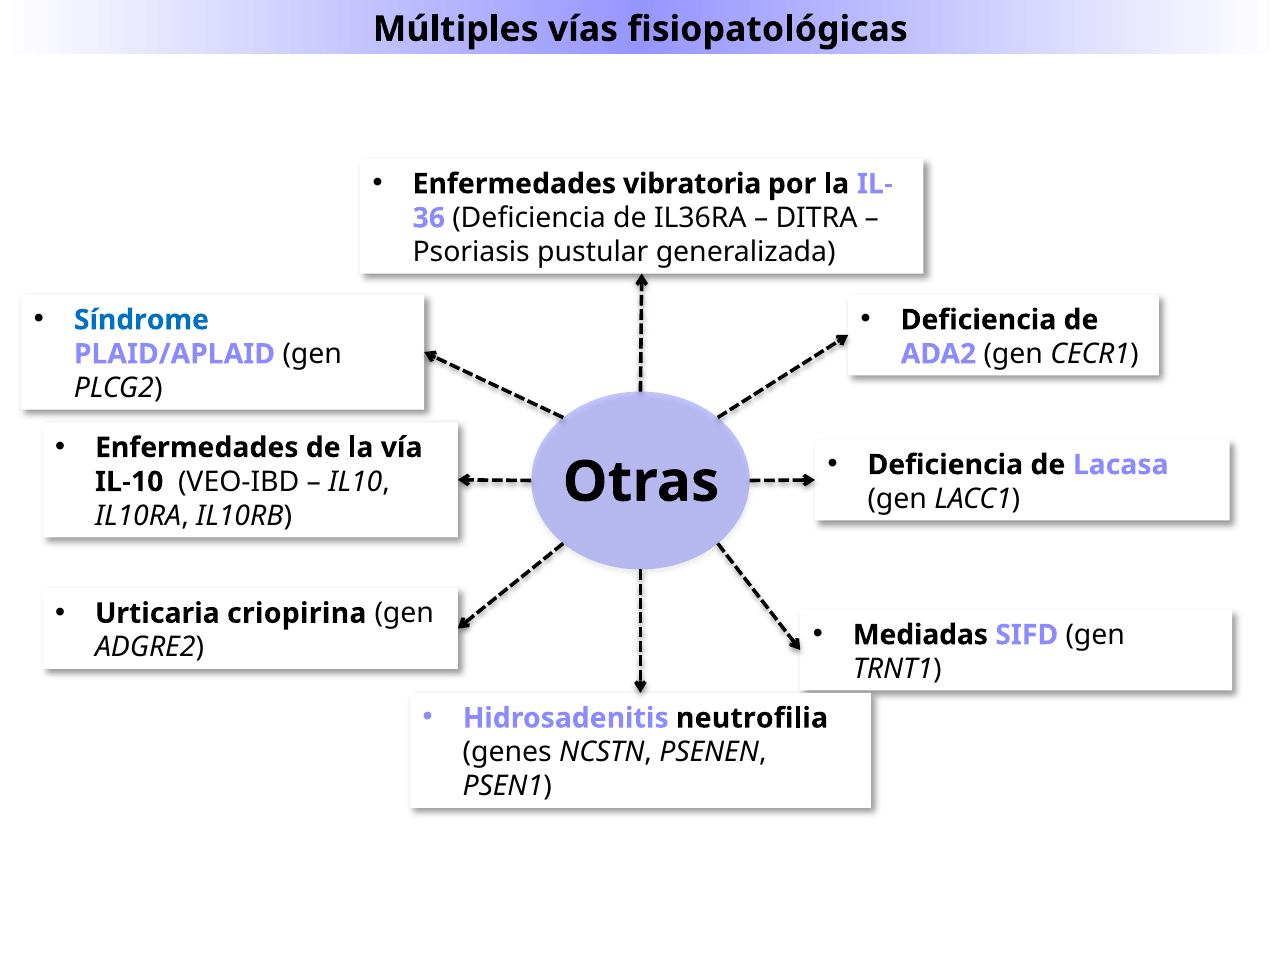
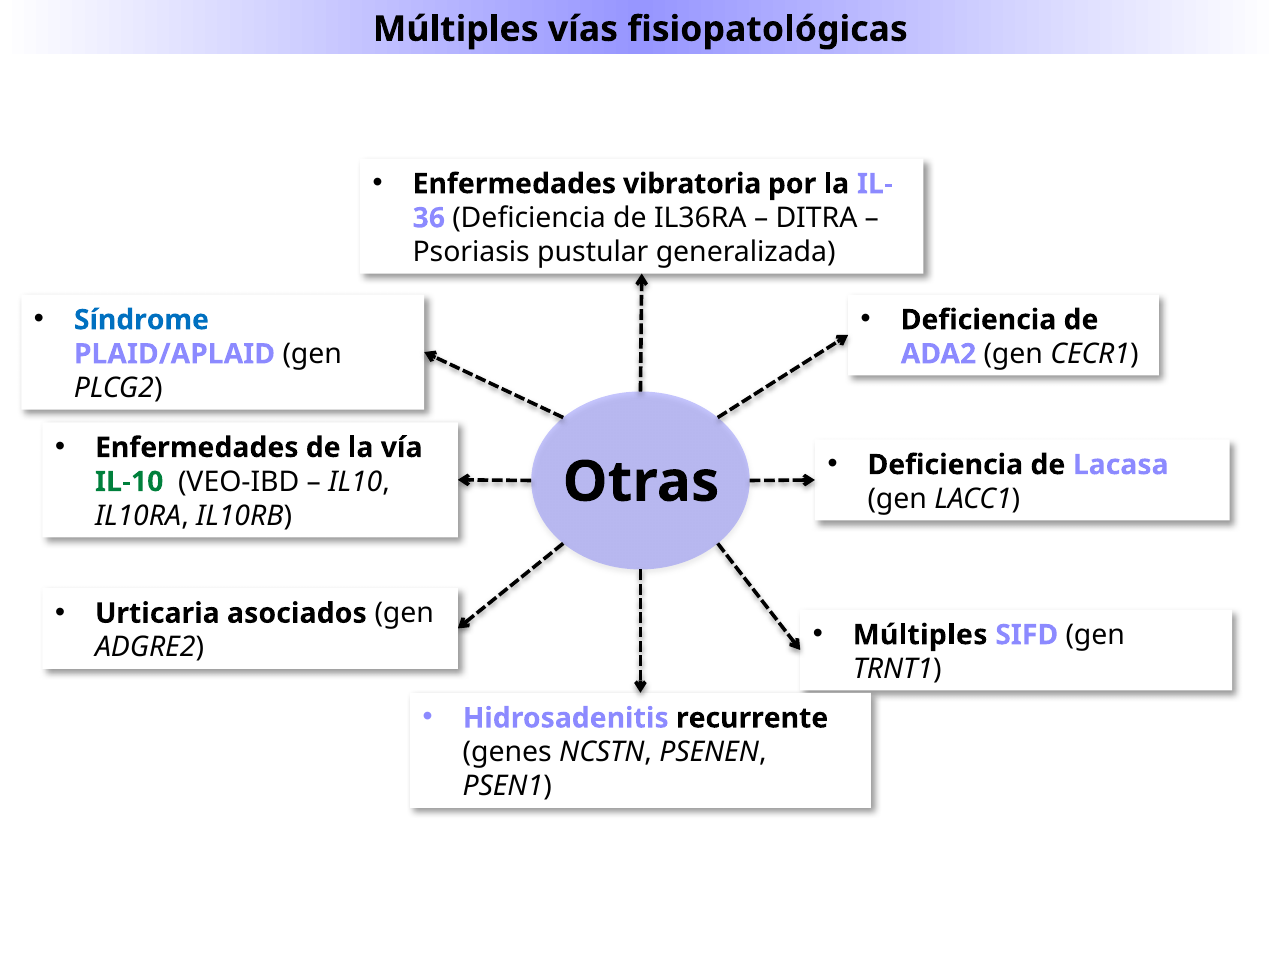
IL-10 colour: black -> green (129, 482)
criopirina: criopirina -> asociados (297, 613)
Mediadas: Mediadas -> Múltiples (920, 635)
neutrofilia: neutrofilia -> recurrente (752, 718)
